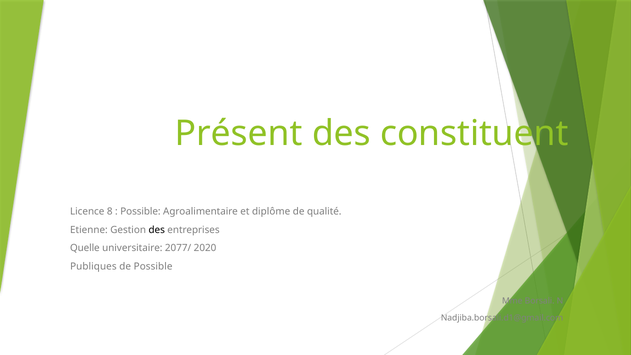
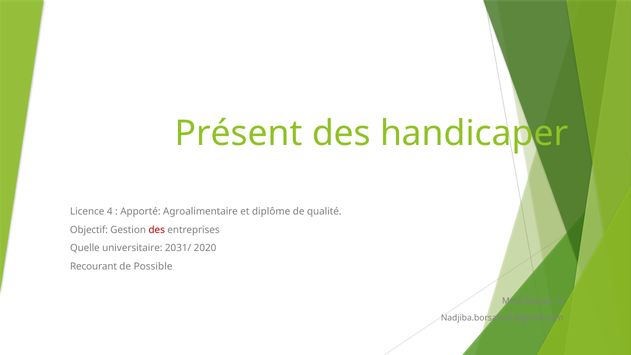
constituent: constituent -> handicaper (474, 133)
8: 8 -> 4 (110, 211)
Possible: Possible -> Apporté (140, 211)
Etienne: Etienne -> Objectif (89, 230)
des colour: black -> red (157, 230)
2077/: 2077/ -> 2031/ (178, 248)
Publiques: Publiques -> Recourant (93, 267)
